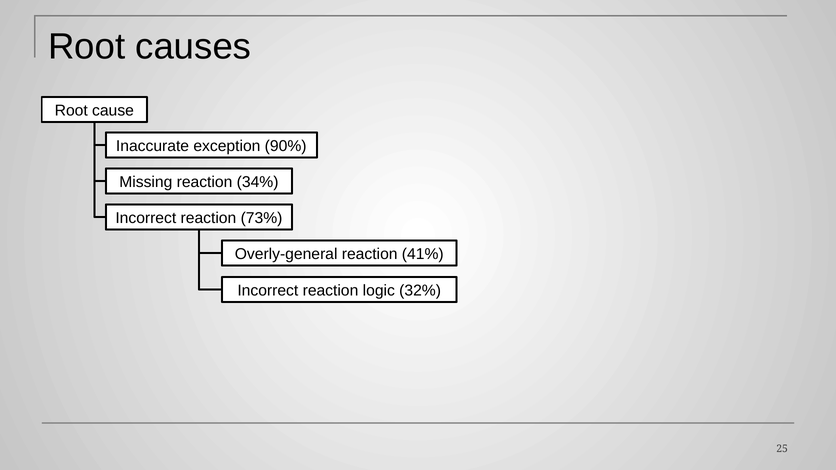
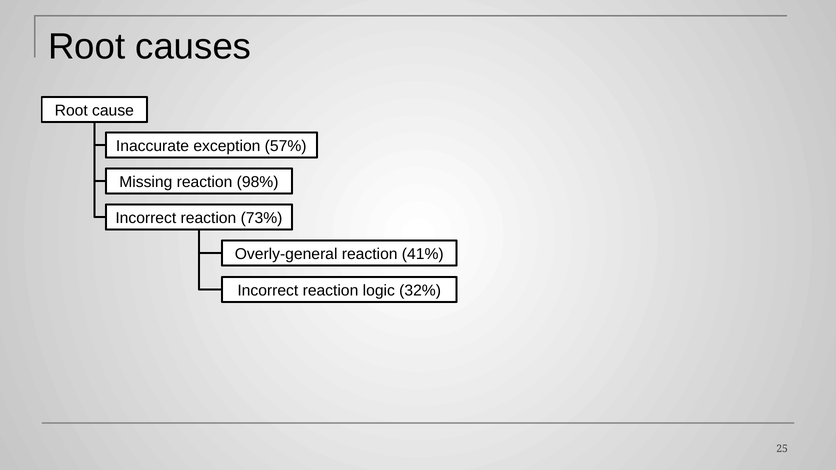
90%: 90% -> 57% (286, 146)
34%: 34% -> 98% (258, 182)
